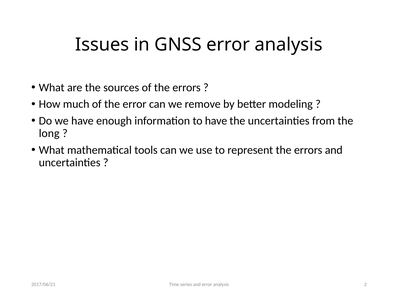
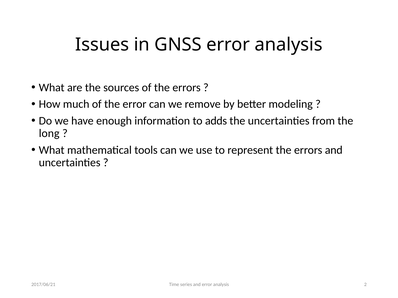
to have: have -> adds (216, 121)
